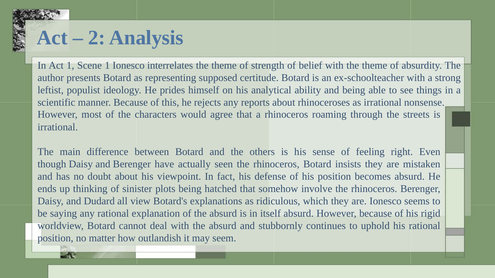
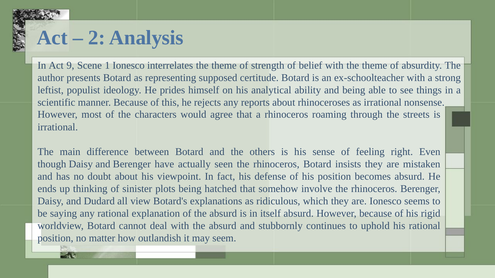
Act 1: 1 -> 9 (70, 65)
